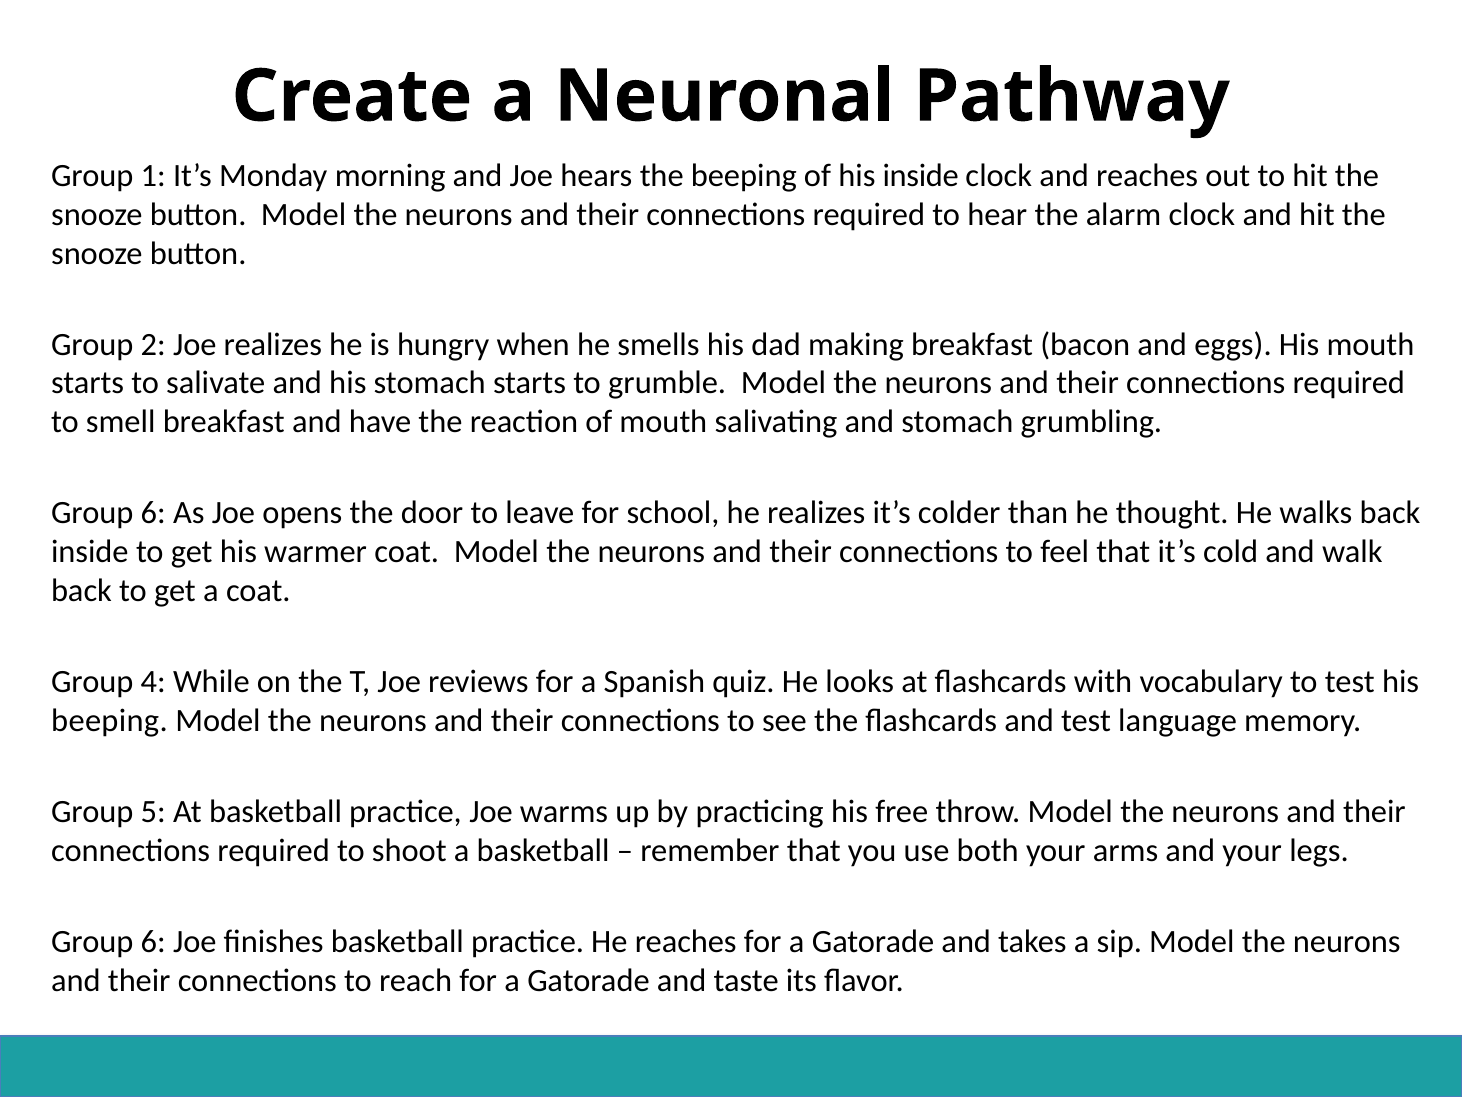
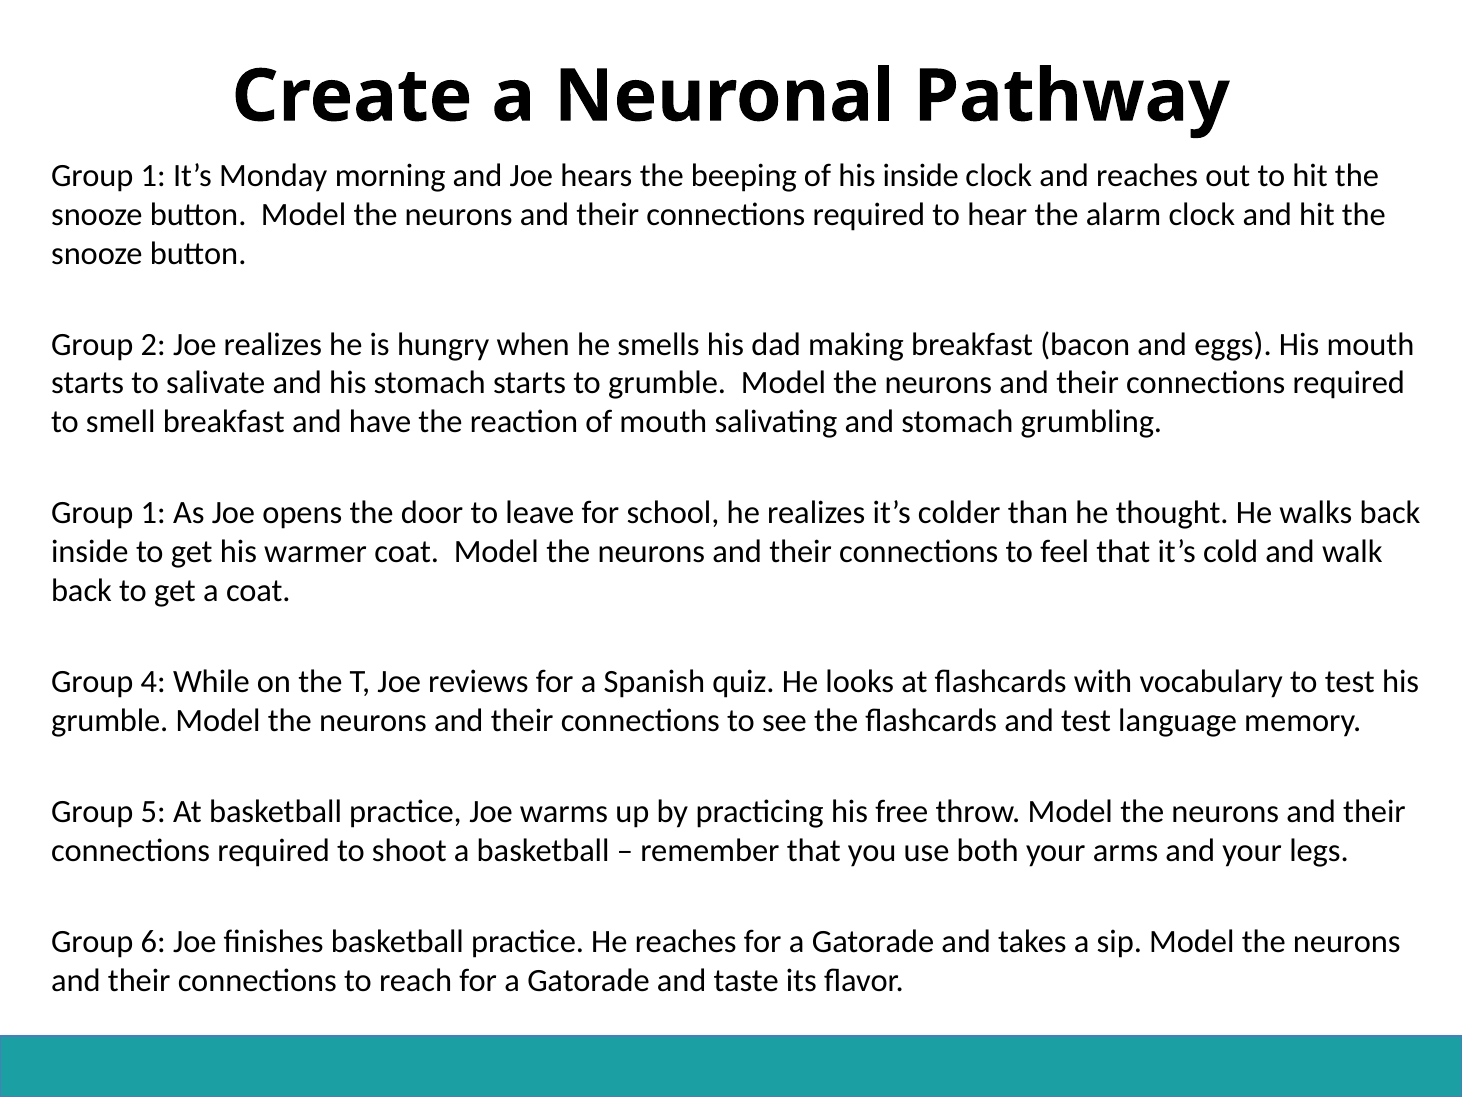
6: 6 -> 1 (153, 513)
beeping: beeping -> grumble (110, 721)
